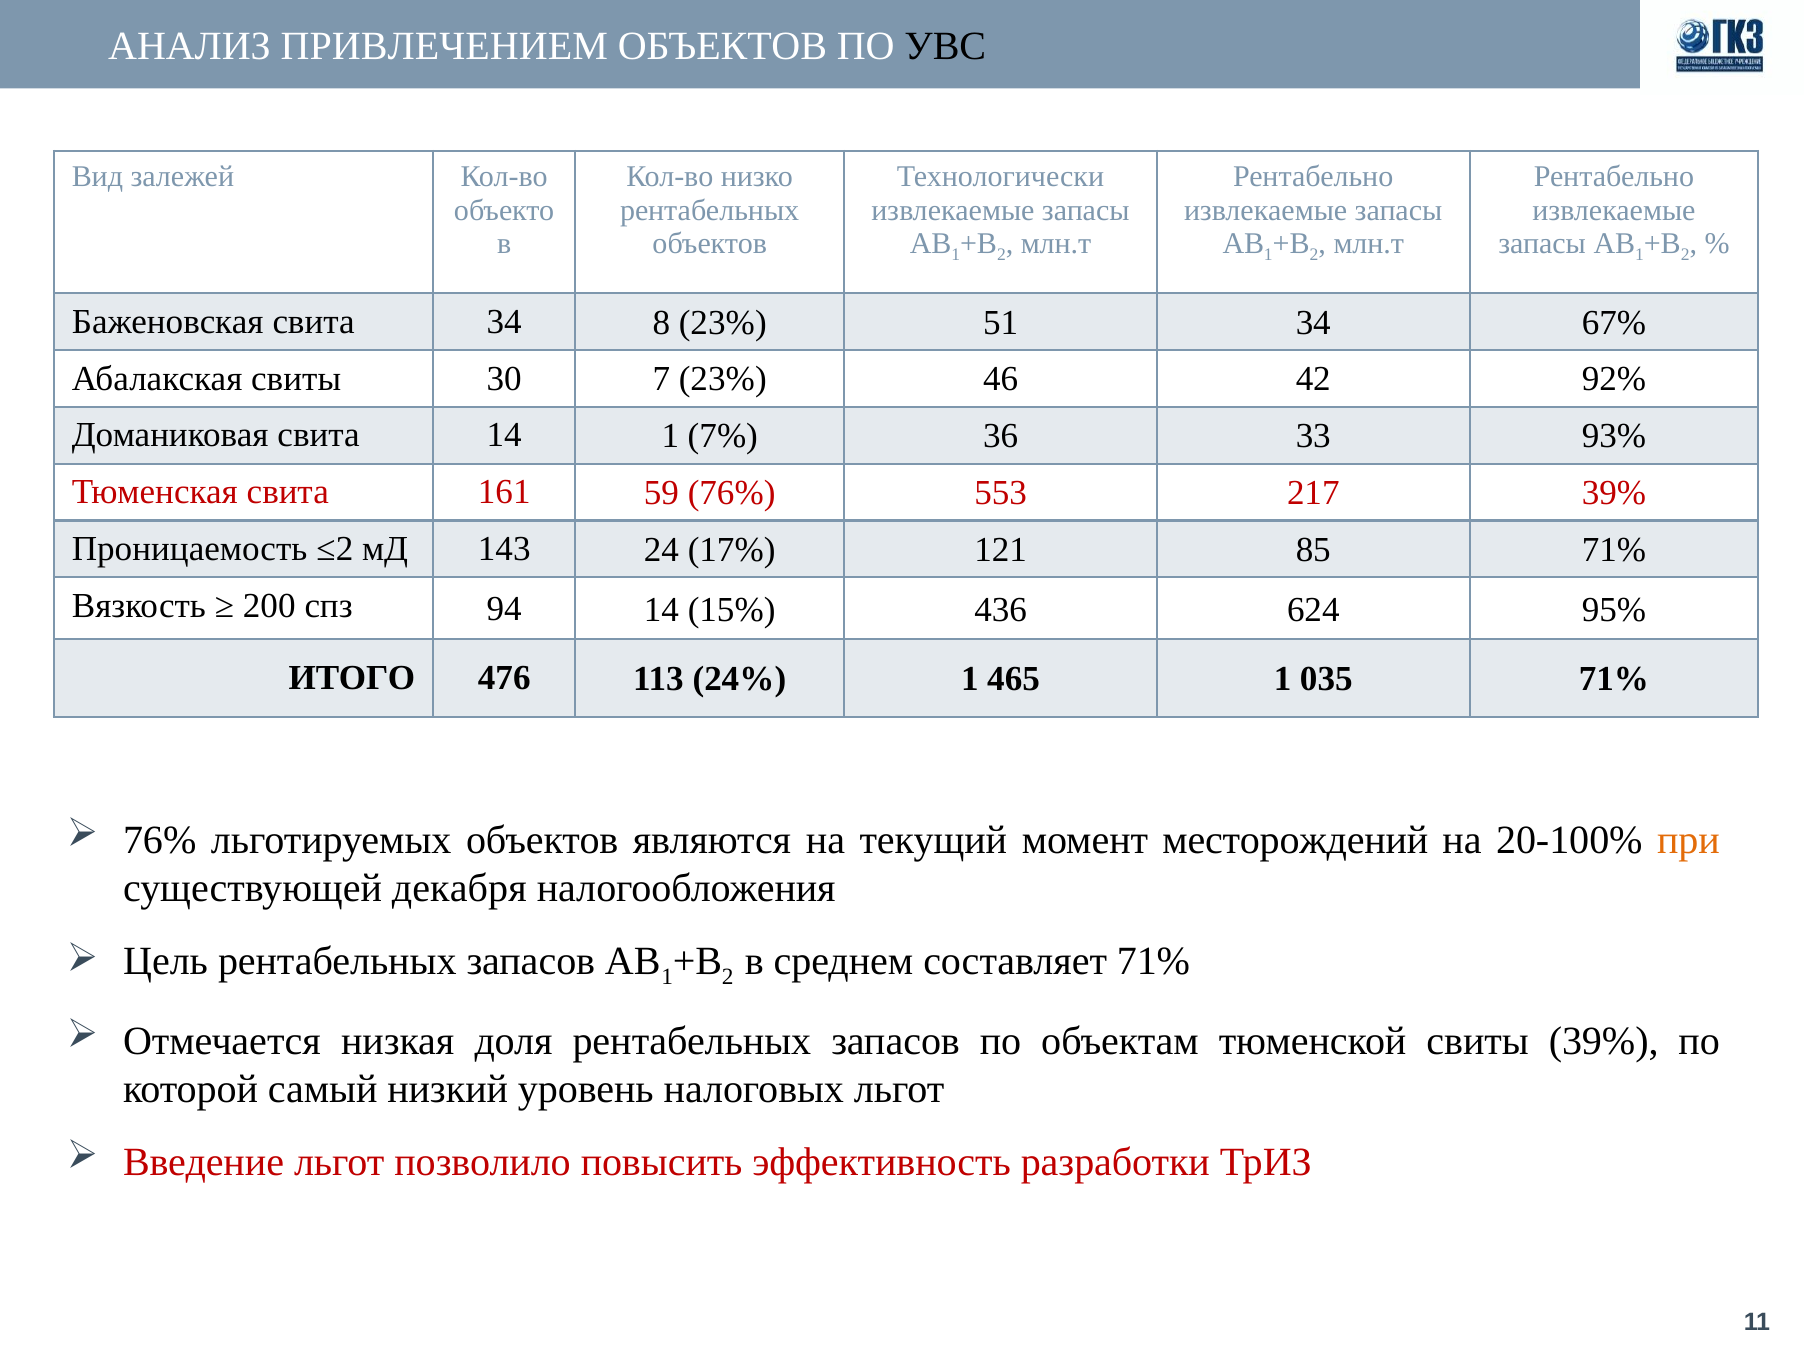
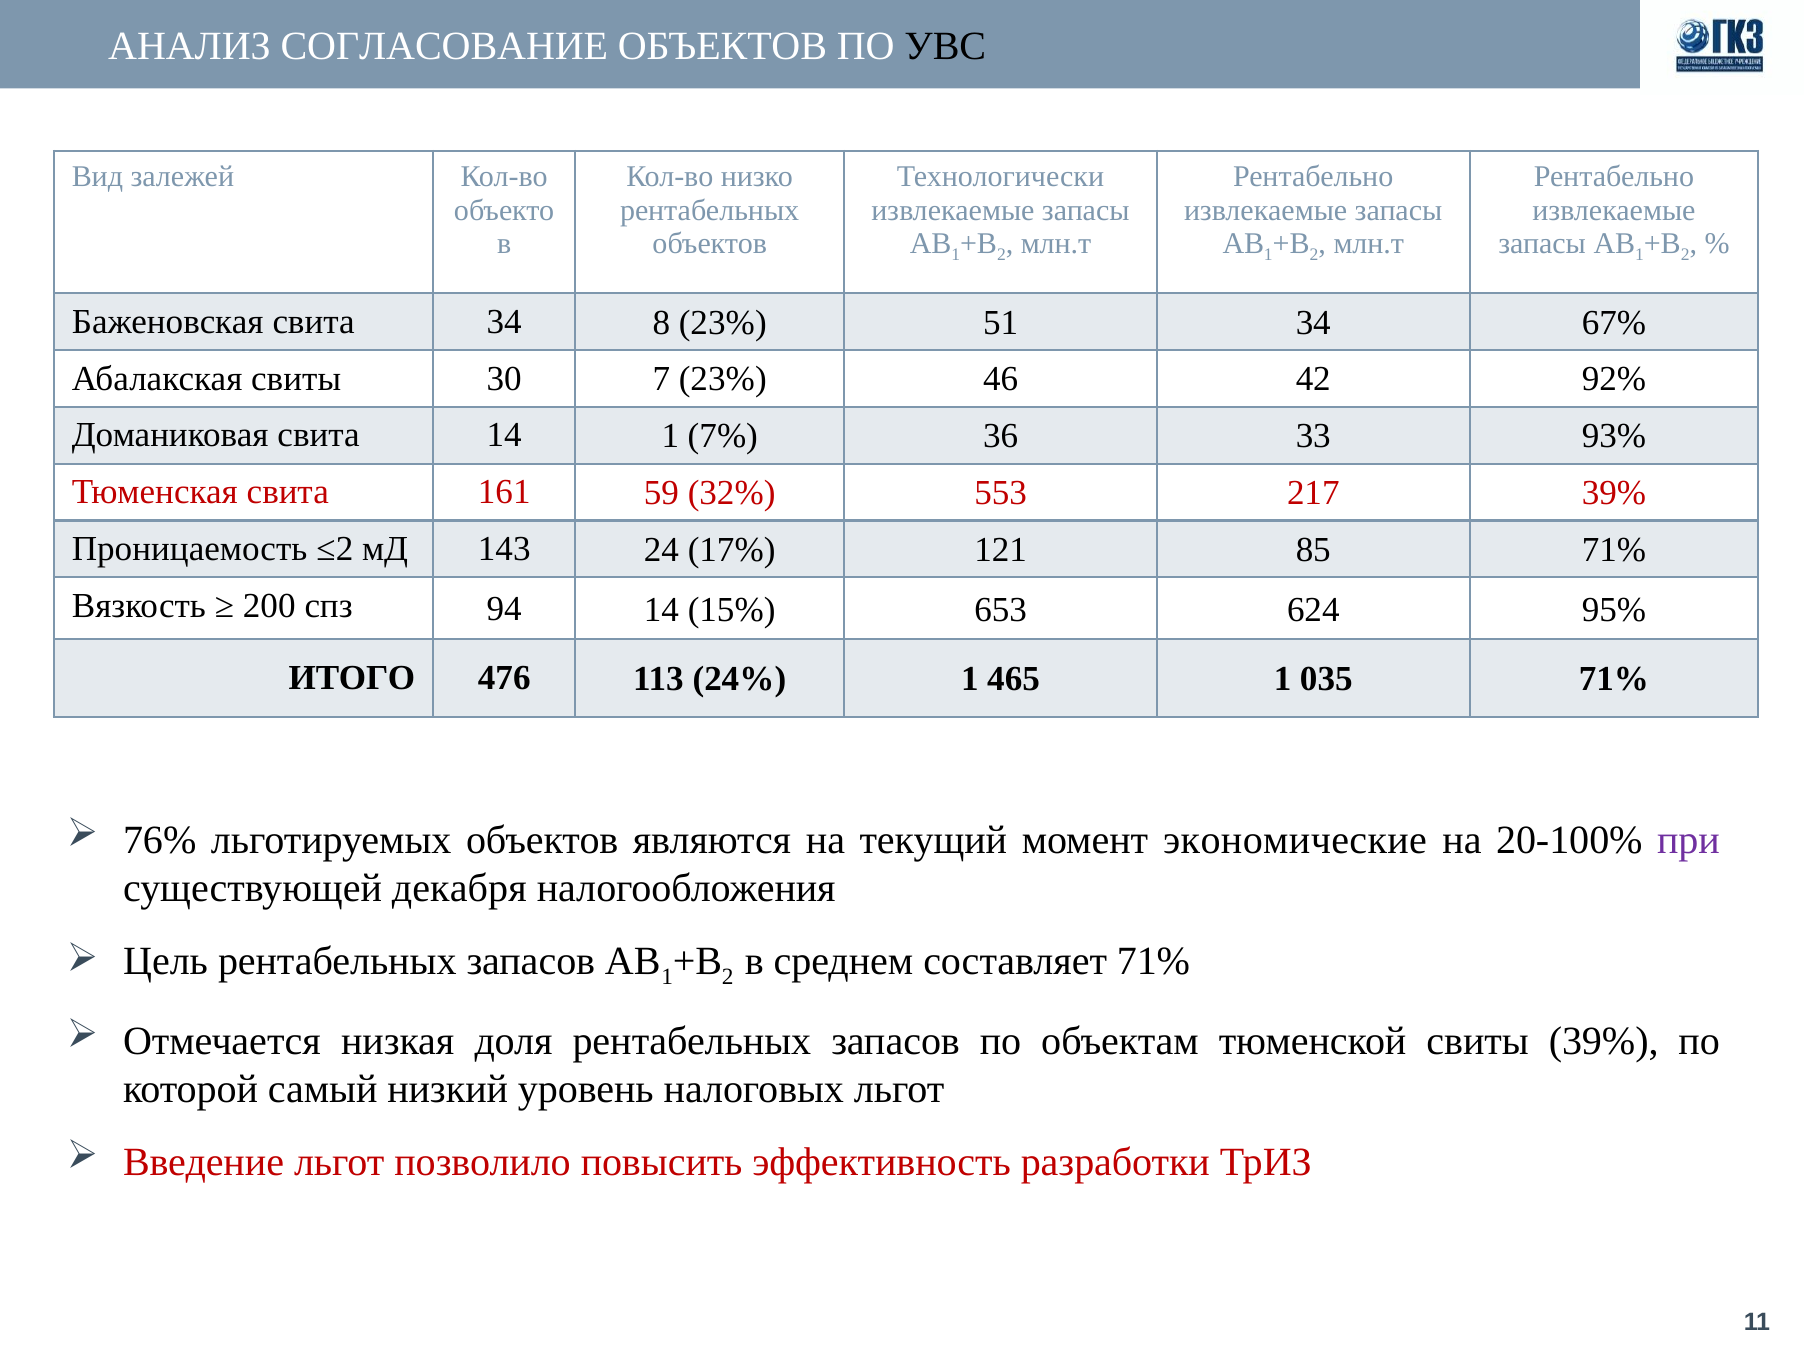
ПРИВЛЕЧЕНИЕМ: ПРИВЛЕЧЕНИЕМ -> СОГЛАСОВАНИЕ (444, 46)
59 76%: 76% -> 32% (732, 493)
436: 436 -> 653 (1001, 609)
месторождений: месторождений -> экономические (1295, 840)
при colour: orange -> purple (1688, 840)
